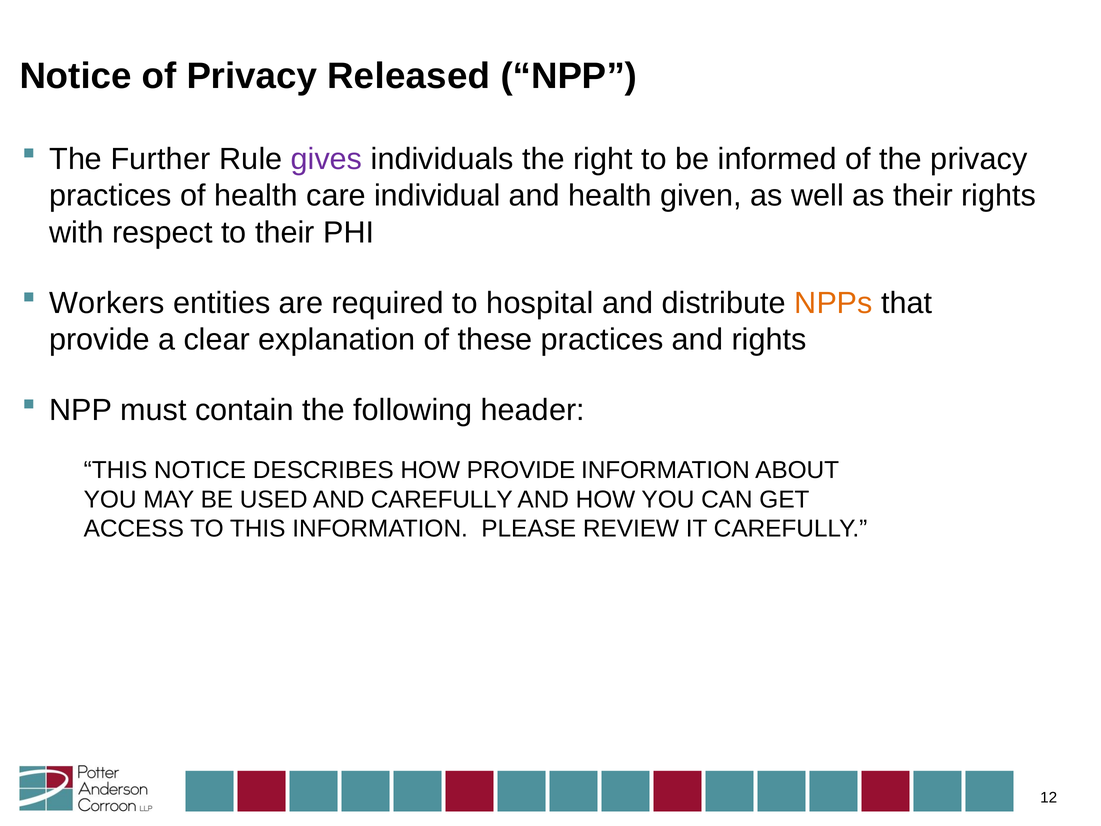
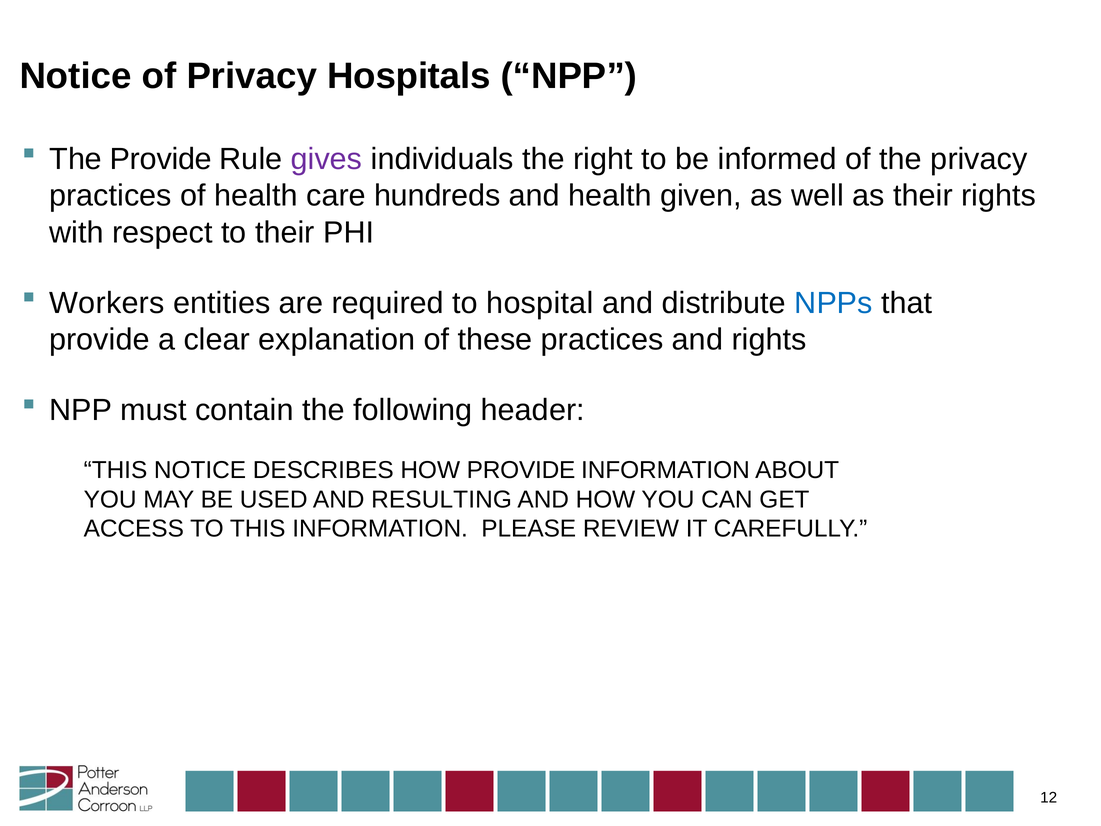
Released: Released -> Hospitals (409, 76)
The Further: Further -> Provide (161, 159)
individual: individual -> hundreds (437, 196)
NPPs colour: orange -> blue (834, 303)
AND CAREFULLY: CAREFULLY -> RESULTING (442, 499)
